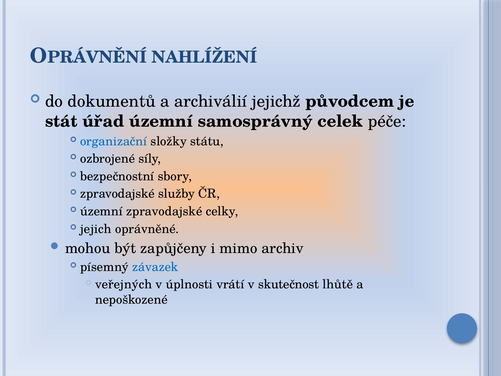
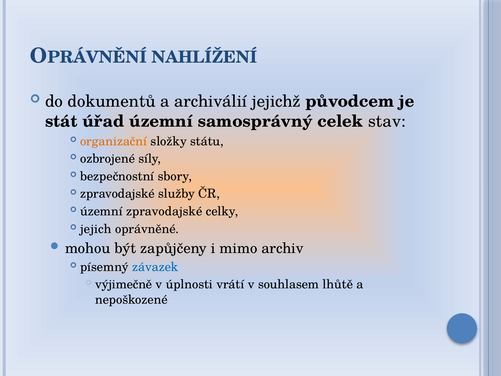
péče: péče -> stav (387, 121)
organizační colour: blue -> orange (114, 141)
veřejných: veřejných -> výjimečně (124, 284)
skutečnost: skutečnost -> souhlasem (289, 284)
